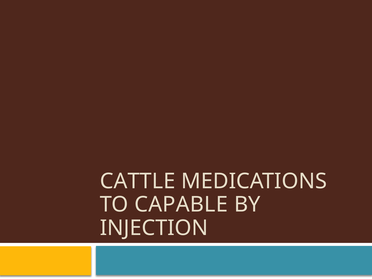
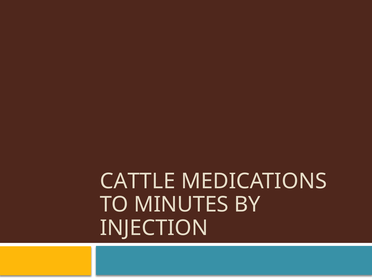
CAPABLE: CAPABLE -> MINUTES (181, 205)
